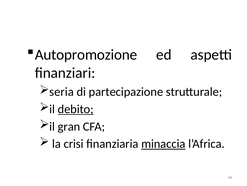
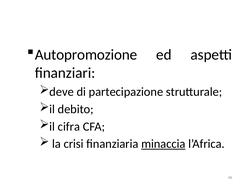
seria: seria -> deve (62, 91)
debito underline: present -> none (76, 109)
gran: gran -> cifra (69, 126)
